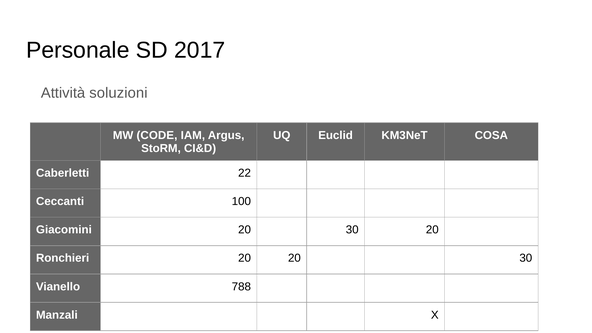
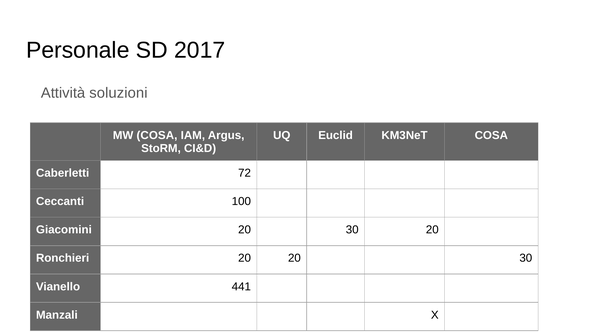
MW CODE: CODE -> COSA (157, 135)
22: 22 -> 72 (245, 173)
788: 788 -> 441 (241, 287)
